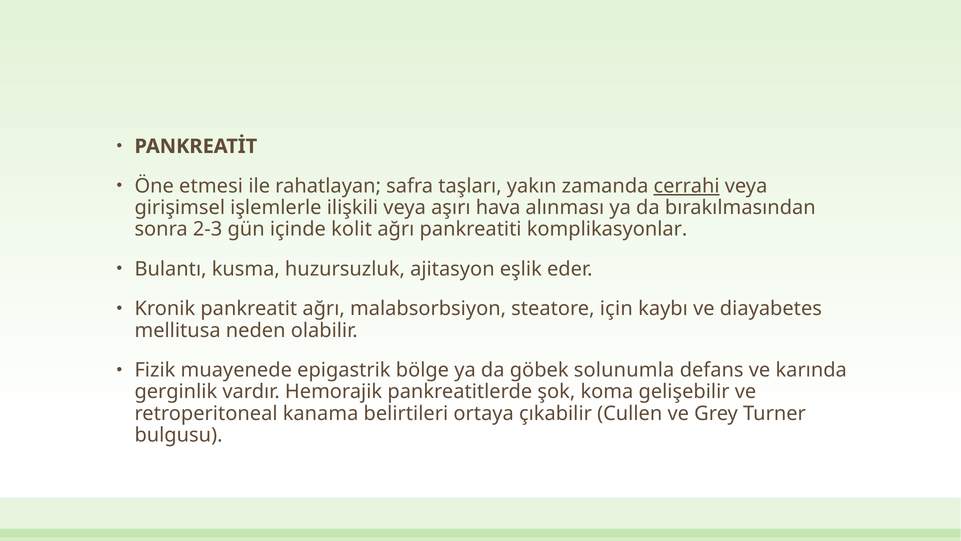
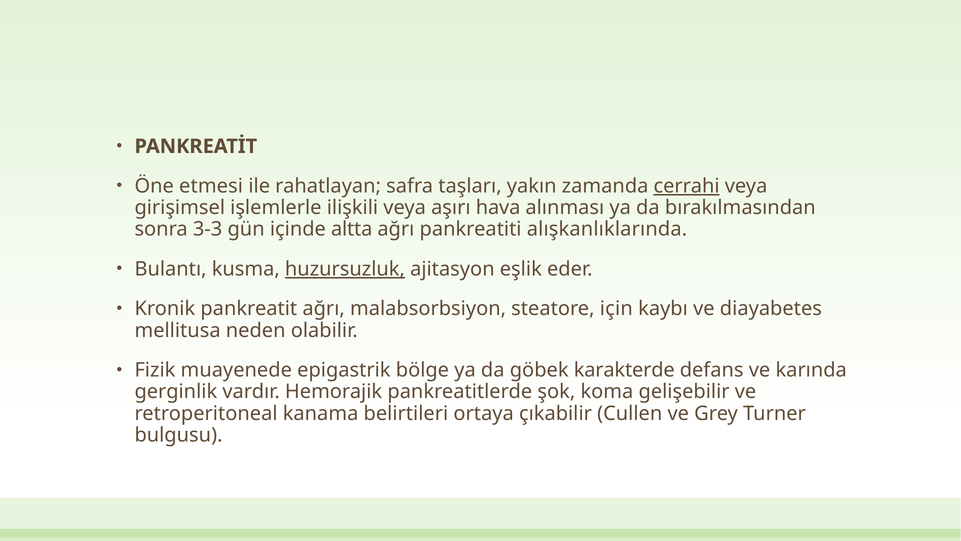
2-3: 2-3 -> 3-3 (208, 229)
kolit: kolit -> altta (352, 229)
komplikasyonlar: komplikasyonlar -> alışkanlıklarında (607, 229)
huzursuzluk underline: none -> present (345, 269)
solunumla: solunumla -> karakterde (624, 370)
